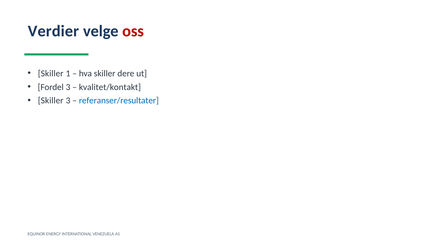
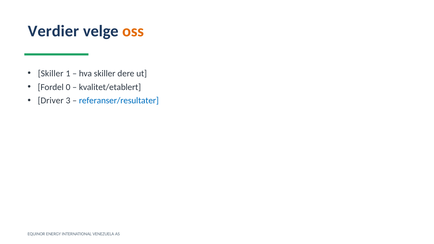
oss colour: red -> orange (133, 31)
Fordel 3: 3 -> 0 (68, 87)
kvalitet/kontakt: kvalitet/kontakt -> kvalitet/etablert (110, 87)
Skiller: Skiller -> Driver (51, 101)
